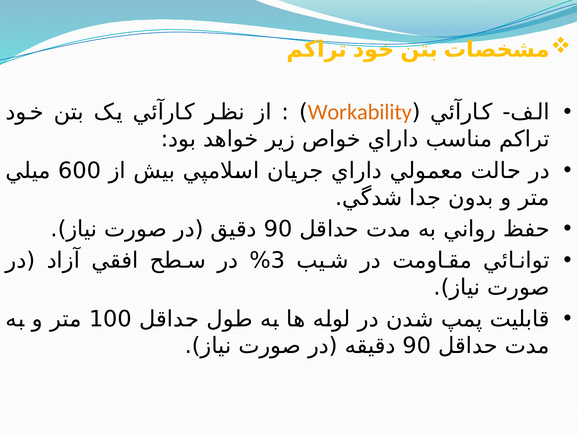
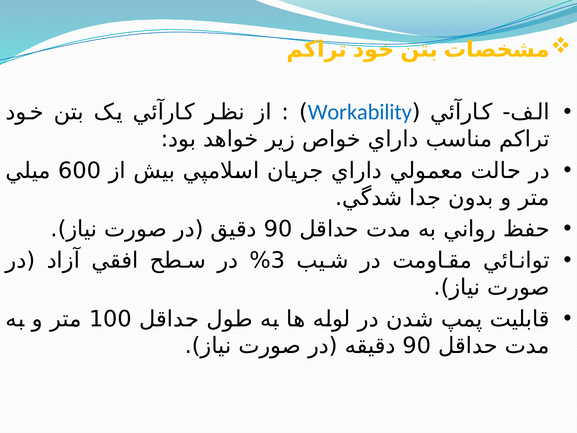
Workability colour: orange -> blue (360, 112)
